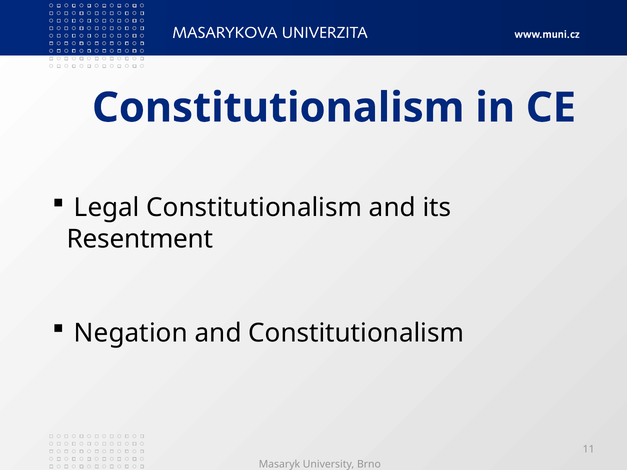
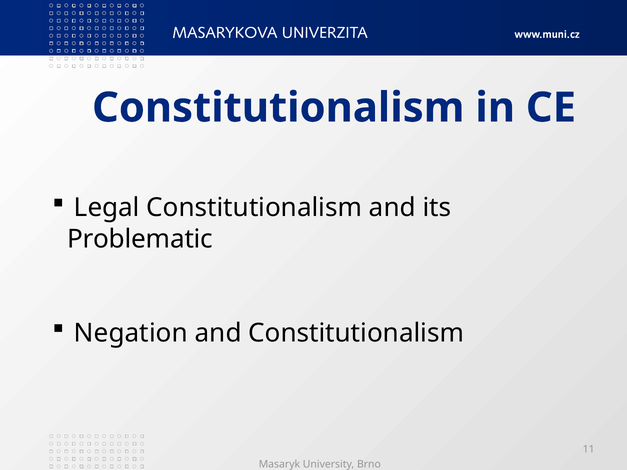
Resentment: Resentment -> Problematic (140, 239)
